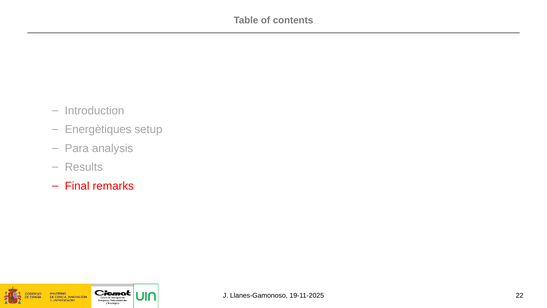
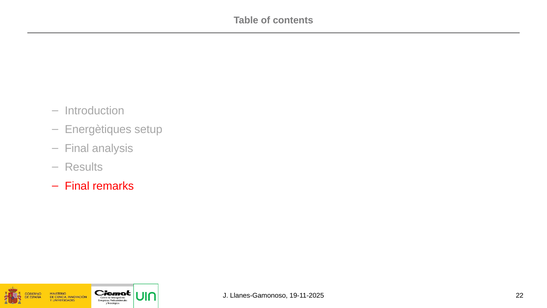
Para: Para -> Final (77, 148)
